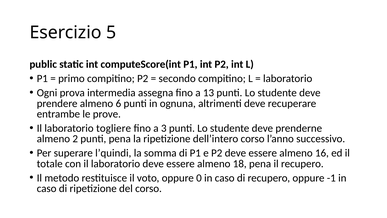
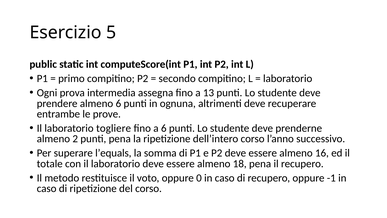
a 3: 3 -> 6 (164, 128)
l’quindi: l’quindi -> l’equals (113, 153)
